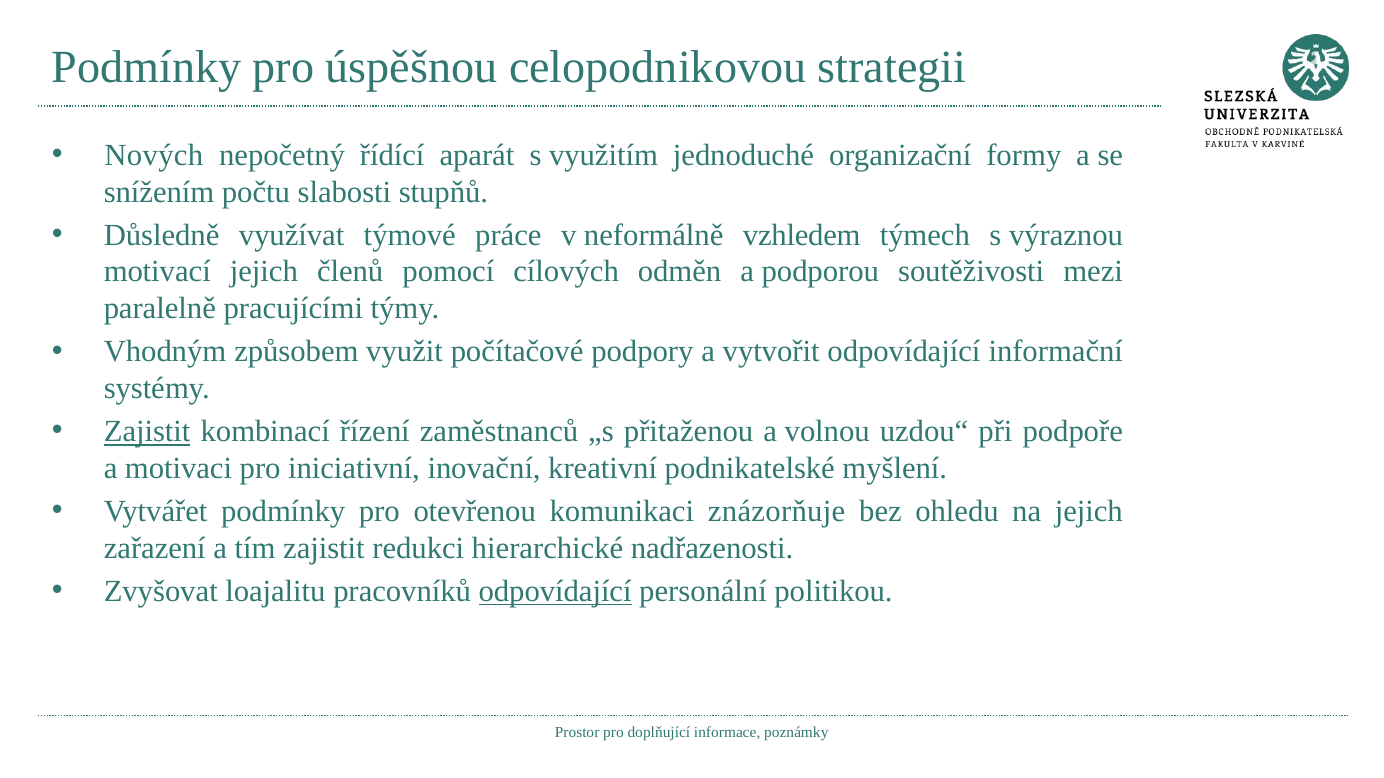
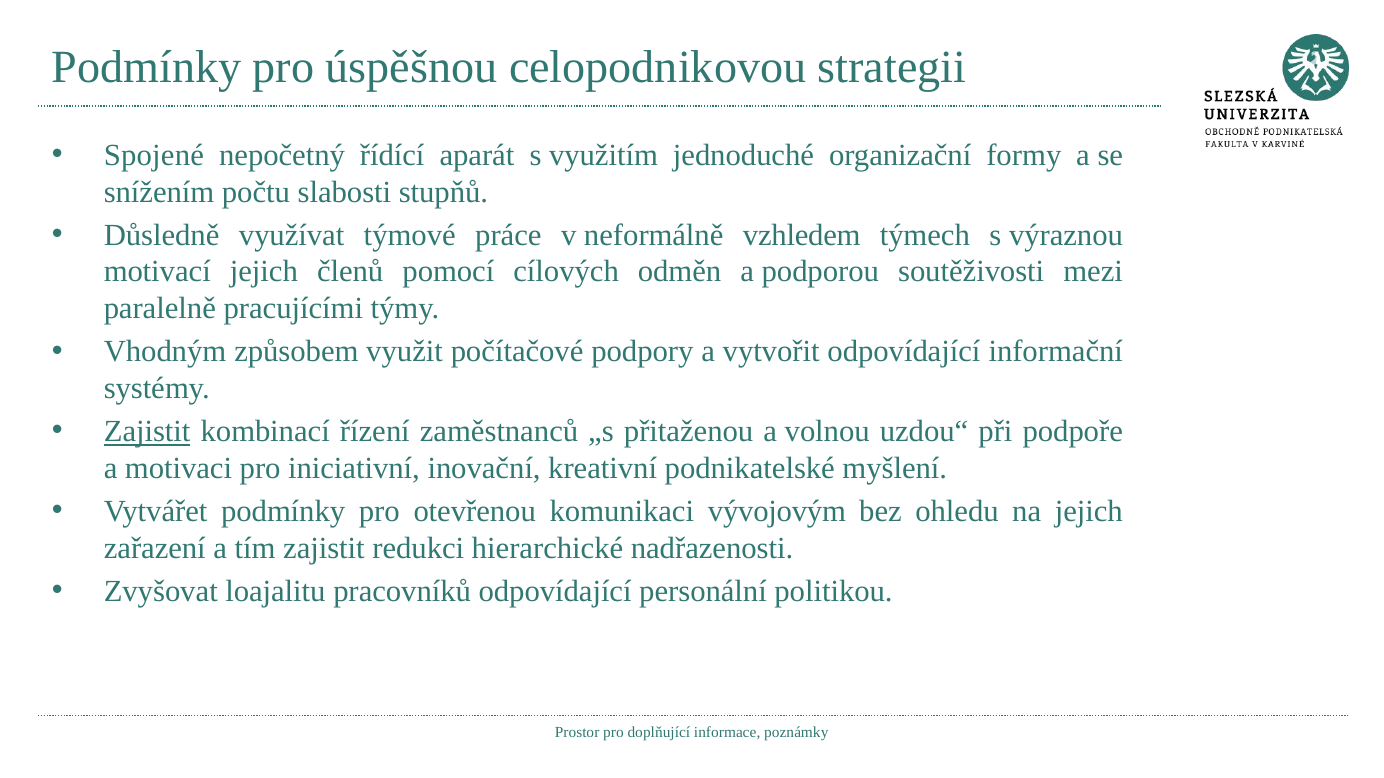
Nových: Nových -> Spojené (154, 155)
znázorňuje: znázorňuje -> vývojovým (777, 512)
odpovídající underline: present -> none (555, 592)
